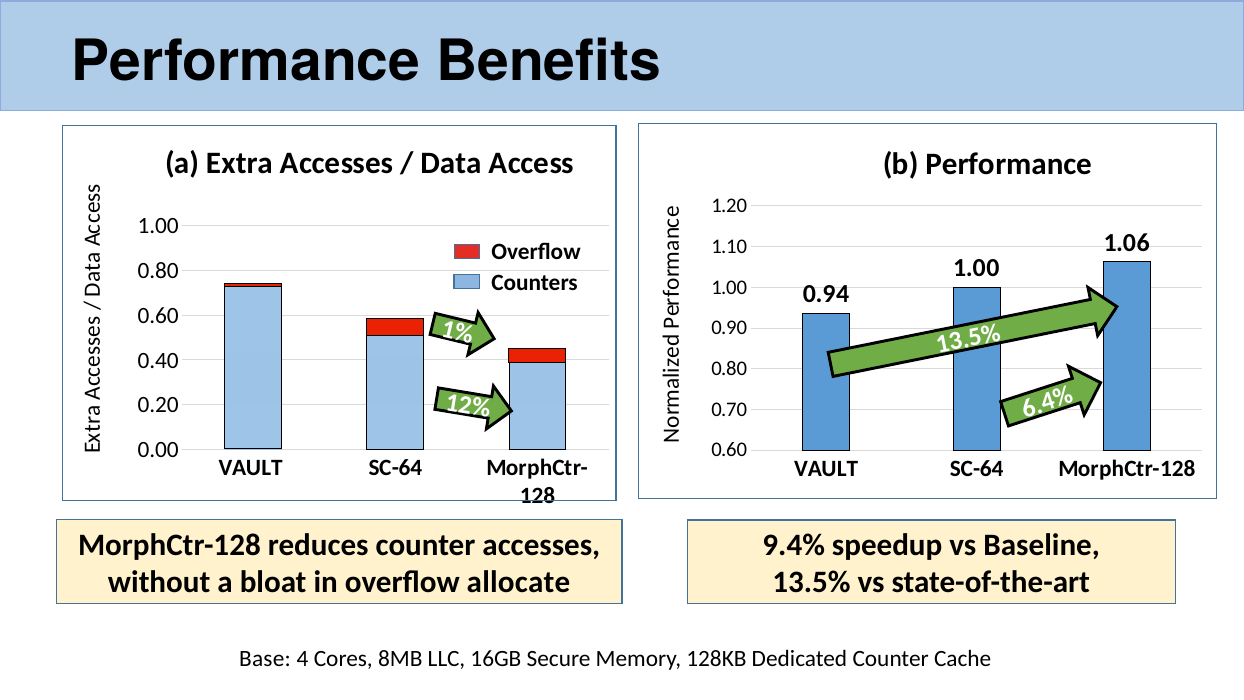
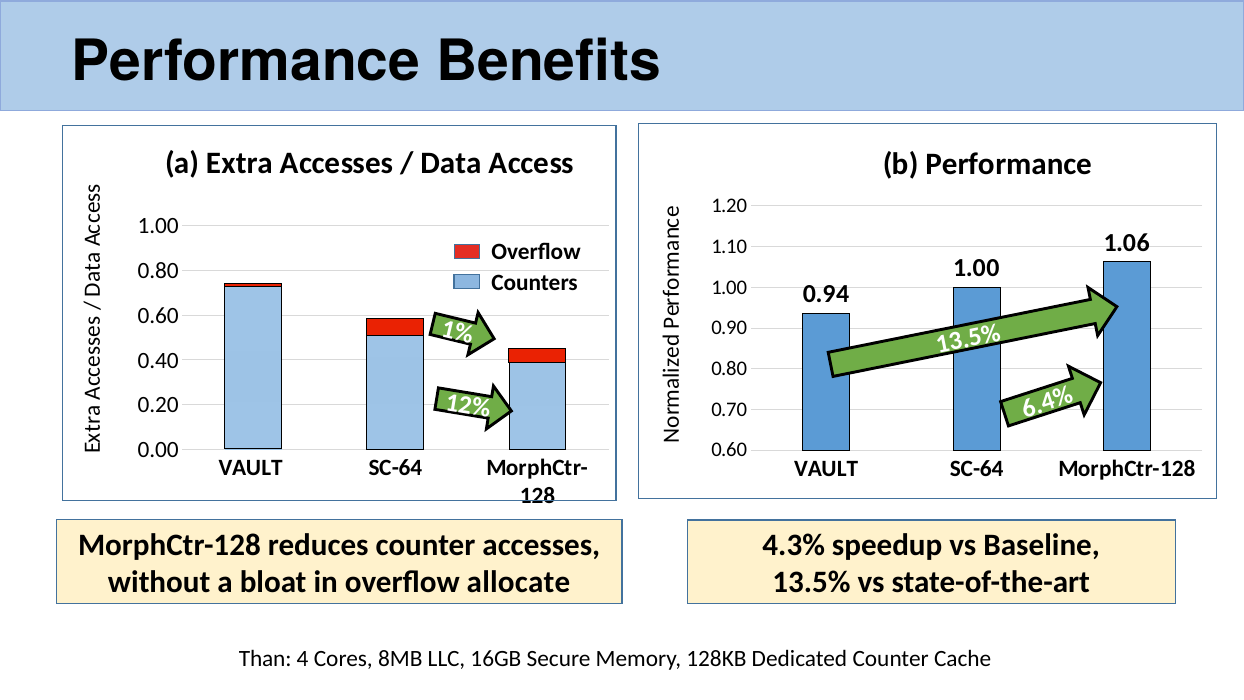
9.4%: 9.4% -> 4.3% (794, 545)
Base: Base -> Than (265, 658)
